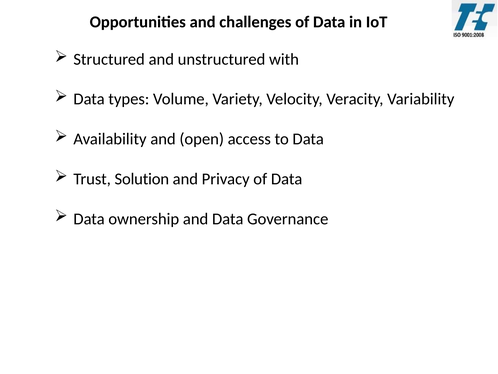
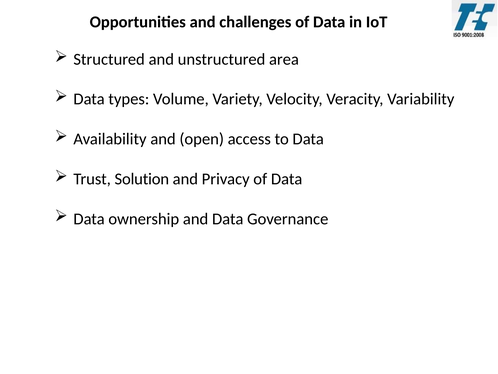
with: with -> area (284, 59)
